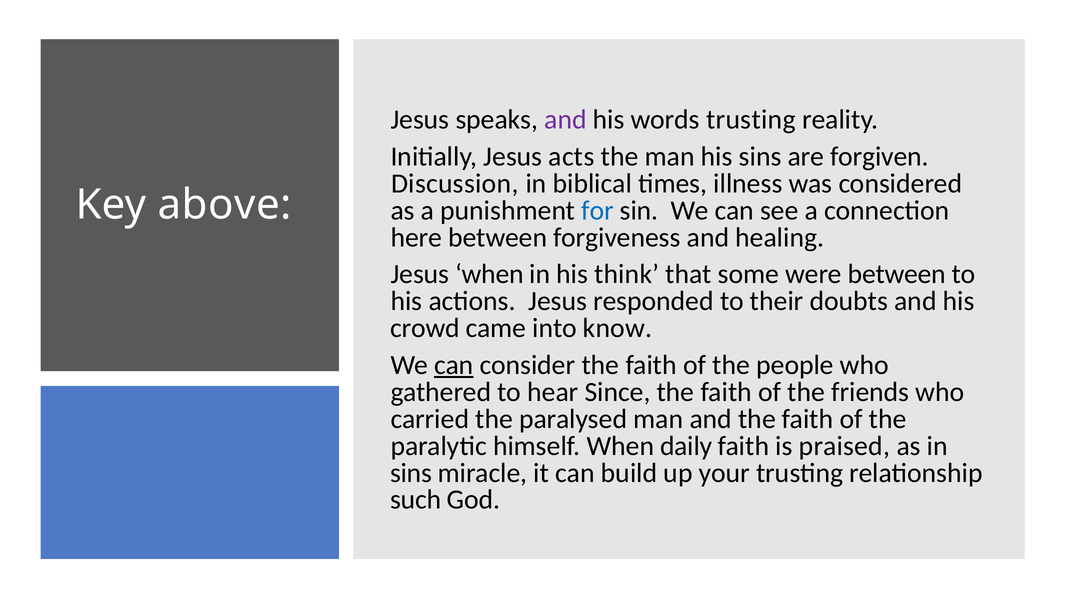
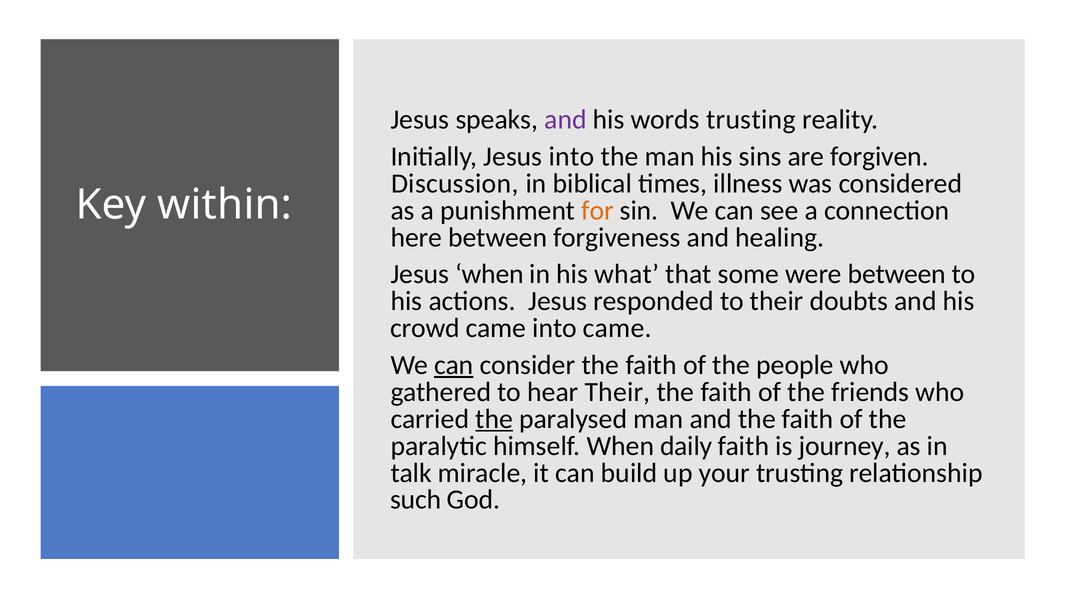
Jesus acts: acts -> into (571, 157)
above: above -> within (225, 205)
for colour: blue -> orange (598, 210)
think: think -> what (627, 274)
into know: know -> came (617, 328)
hear Since: Since -> Their (618, 392)
the underline: none -> present (494, 419)
praised: praised -> journey (845, 446)
sins: sins -> talk (411, 473)
